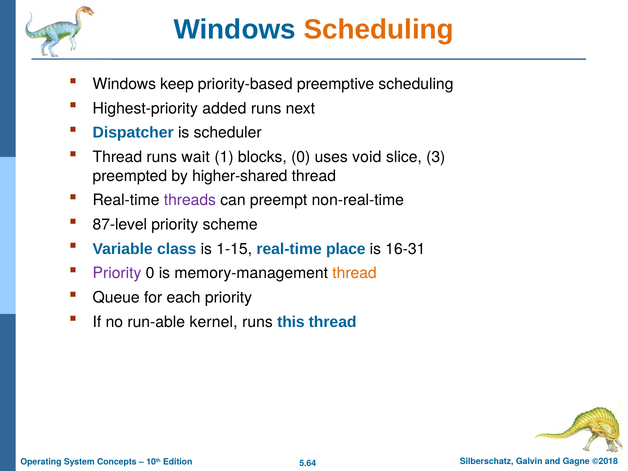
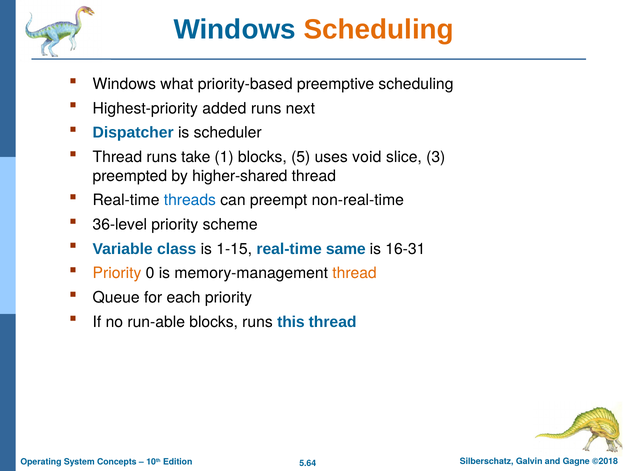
keep: keep -> what (177, 84)
wait: wait -> take (196, 157)
blocks 0: 0 -> 5 (301, 157)
threads colour: purple -> blue (190, 200)
87-level: 87-level -> 36-level (120, 225)
place: place -> same (346, 249)
Priority colour: purple -> orange (117, 273)
run-able kernel: kernel -> blocks (214, 322)
